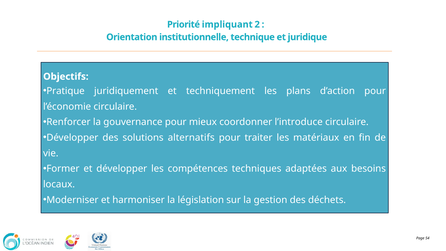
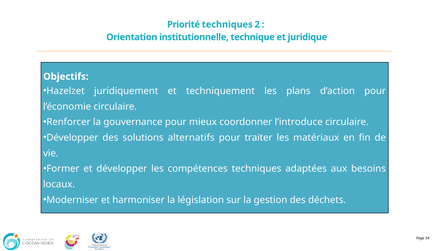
Priorité impliquant: impliquant -> techniques (227, 24)
Pratique: Pratique -> Hazelzet (66, 91)
